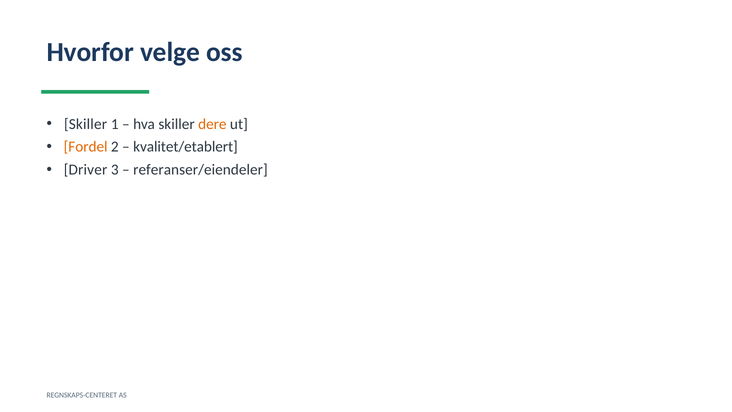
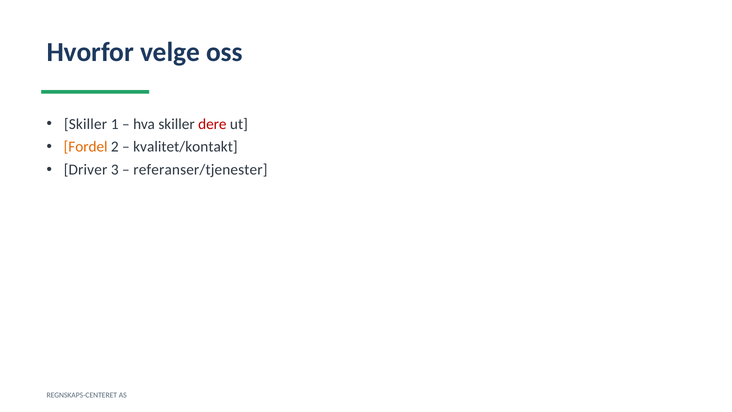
dere colour: orange -> red (212, 124)
kvalitet/etablert: kvalitet/etablert -> kvalitet/kontakt (185, 147)
referanser/eiendeler: referanser/eiendeler -> referanser/tjenester (200, 170)
